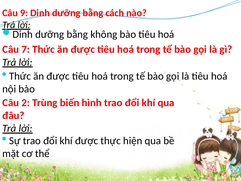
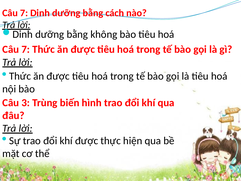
9: 9 -> 7 (24, 13)
2: 2 -> 3 (26, 103)
